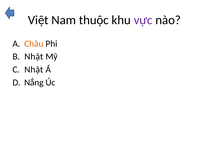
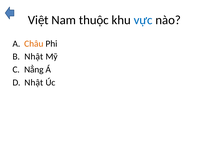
vực colour: purple -> blue (143, 20)
Nhật: Nhật -> Nẳng (34, 70)
Nẳng: Nẳng -> Nhật (34, 83)
